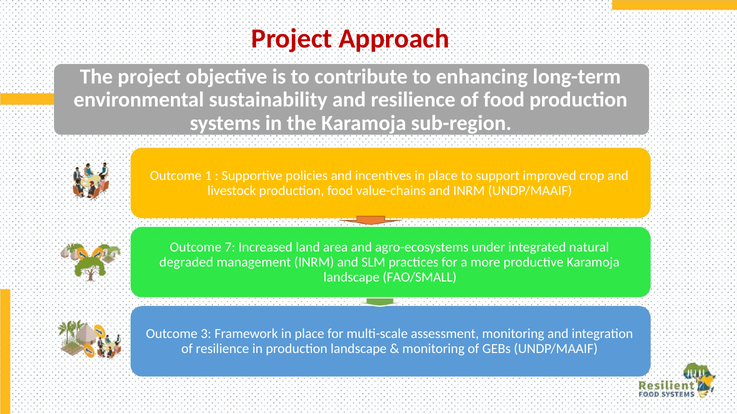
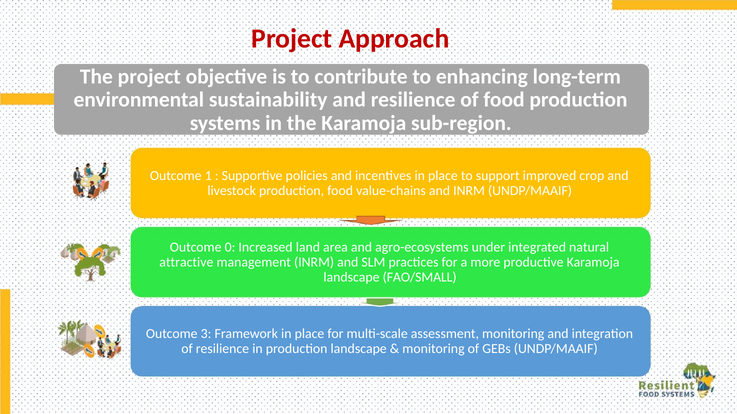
7: 7 -> 0 (230, 248)
degraded: degraded -> attractive (186, 262)
